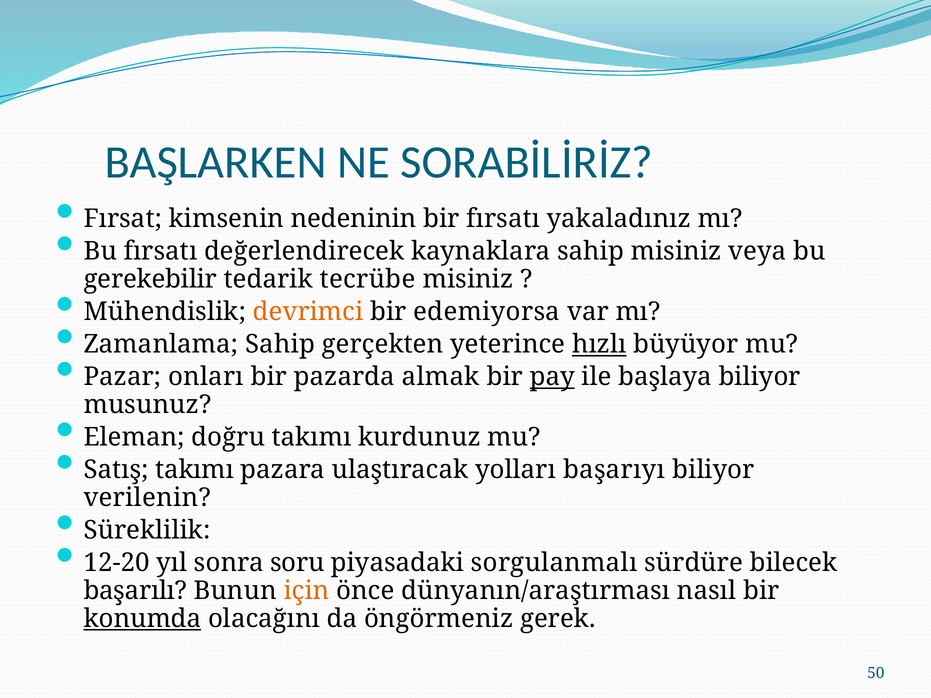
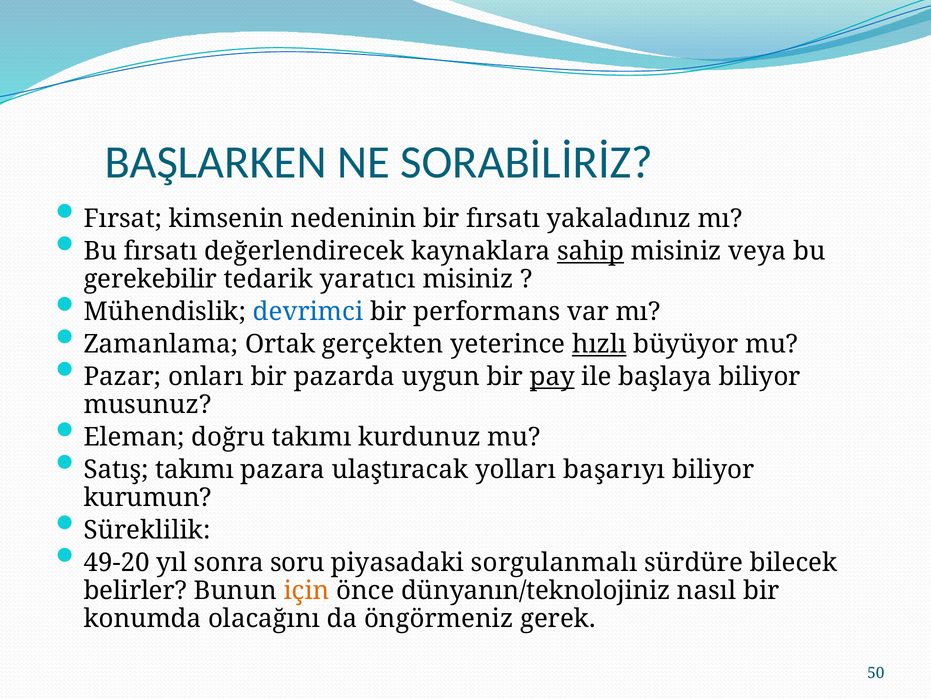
sahip underline: none -> present (590, 252)
tecrübe: tecrübe -> yaratıcı (368, 279)
devrimci colour: orange -> blue (308, 312)
edemiyorsa: edemiyorsa -> performans (487, 312)
Zamanlama Sahip: Sahip -> Ortak (280, 345)
almak: almak -> uygun (441, 377)
verilenin: verilenin -> kurumun (148, 498)
12-20: 12-20 -> 49-20 (117, 563)
başarılı: başarılı -> belirler (135, 591)
dünyanın/araştırması: dünyanın/araştırması -> dünyanın/teknolojiniz (536, 591)
konumda underline: present -> none (142, 619)
